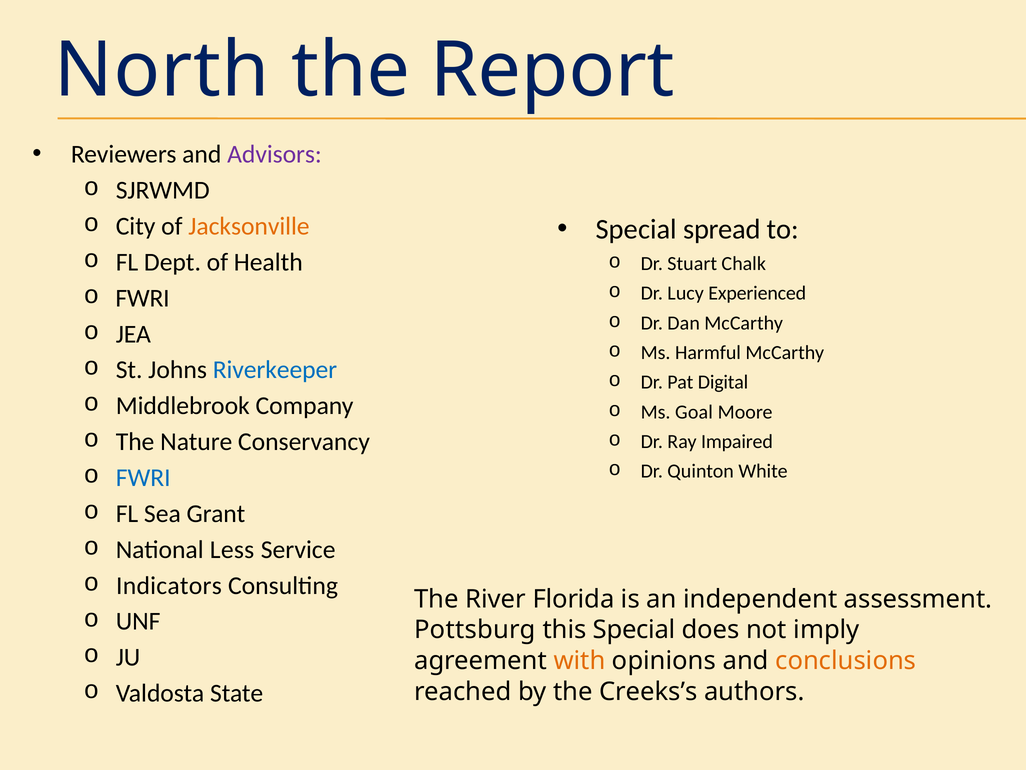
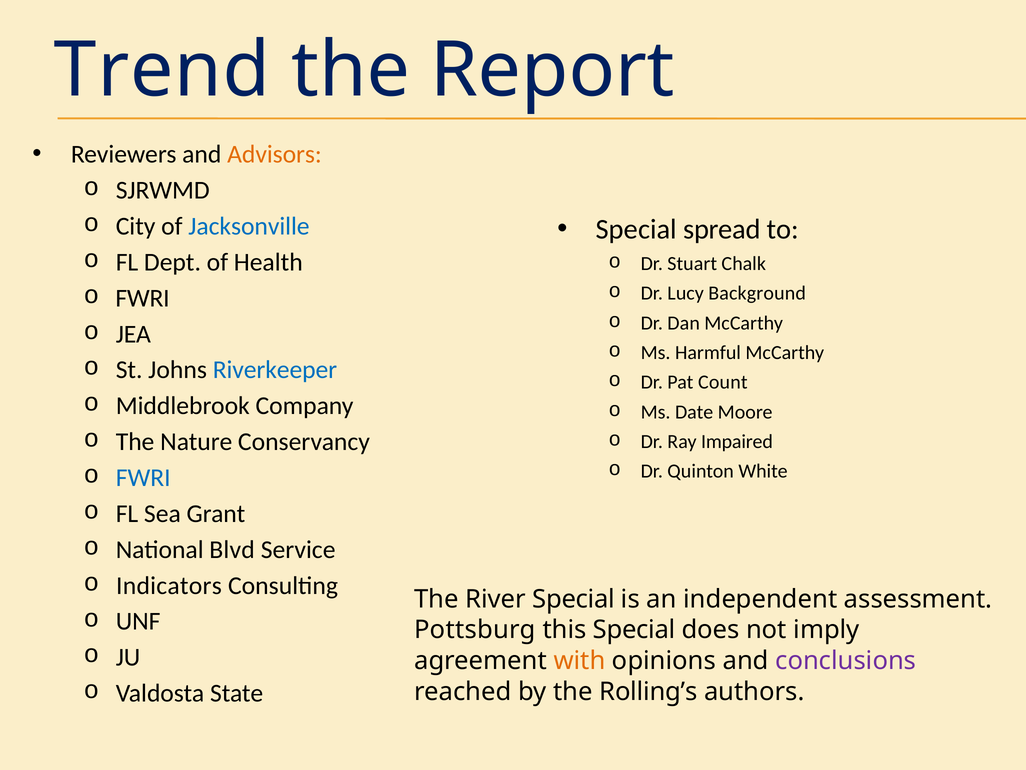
North: North -> Trend (162, 70)
Advisors colour: purple -> orange (275, 154)
Jacksonville colour: orange -> blue (249, 226)
Experienced: Experienced -> Background (757, 293)
Digital: Digital -> Count (723, 382)
Goal: Goal -> Date (694, 412)
Less: Less -> Blvd (232, 549)
River Florida: Florida -> Special (574, 599)
conclusions colour: orange -> purple (846, 660)
Creeks’s: Creeks’s -> Rolling’s (648, 691)
